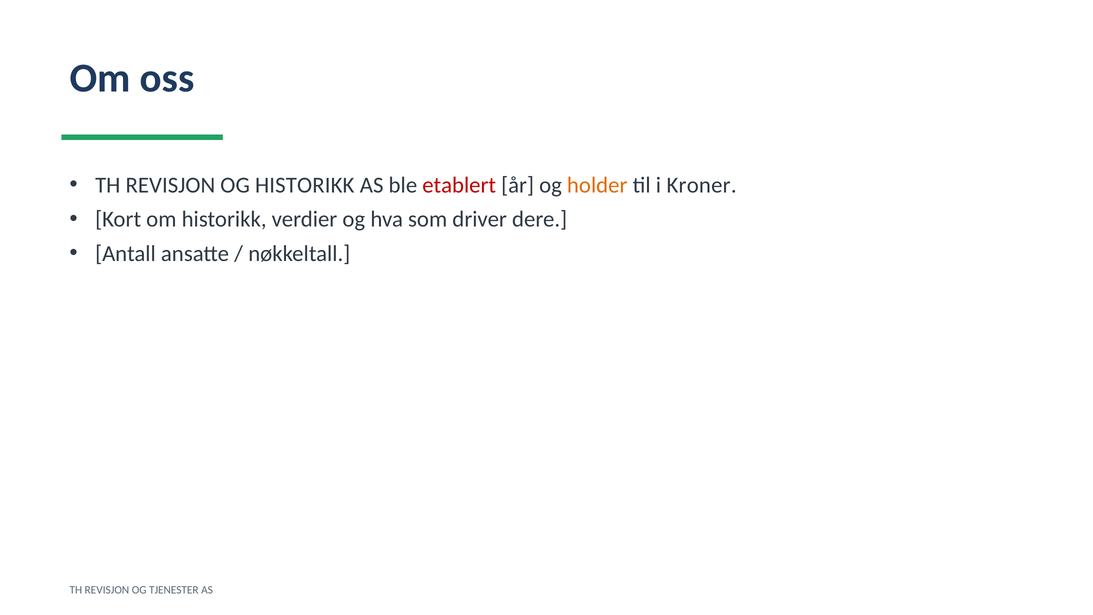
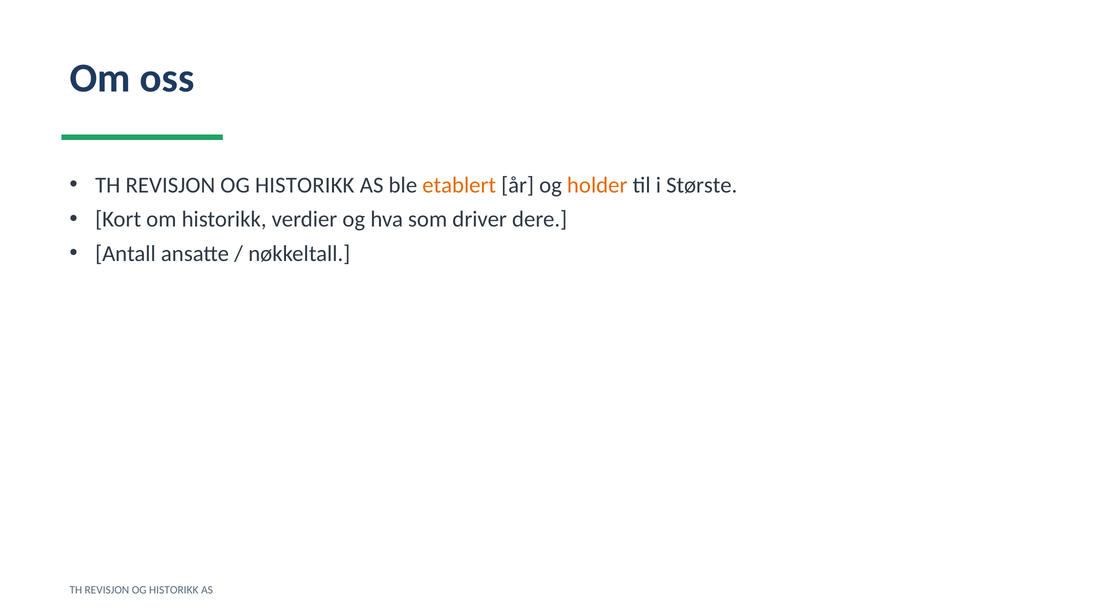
etablert colour: red -> orange (459, 185)
Kroner: Kroner -> Største (702, 185)
TJENESTER: TJENESTER -> HISTORIKK (174, 590)
